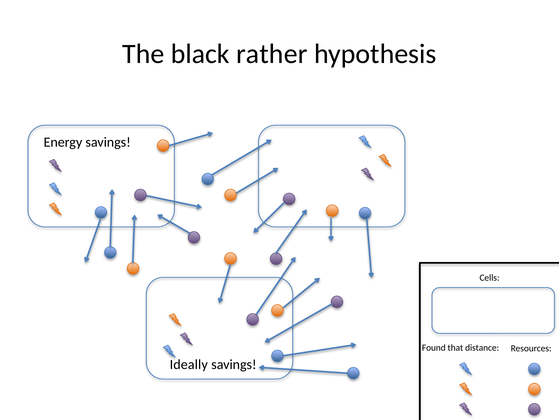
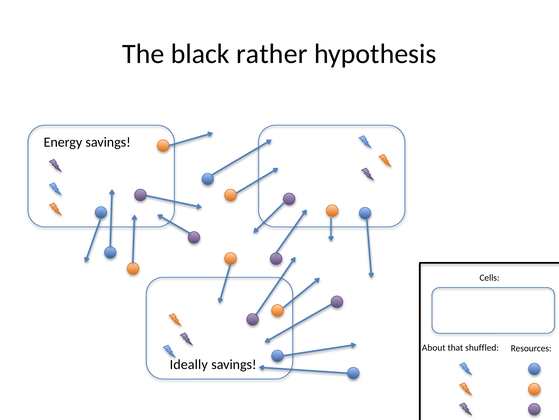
Found: Found -> About (434, 347)
distance: distance -> shuffled (482, 347)
